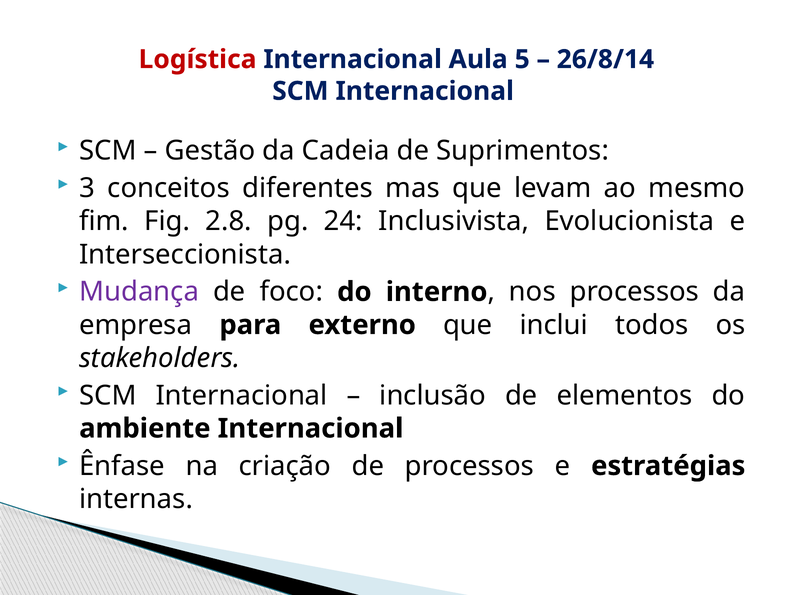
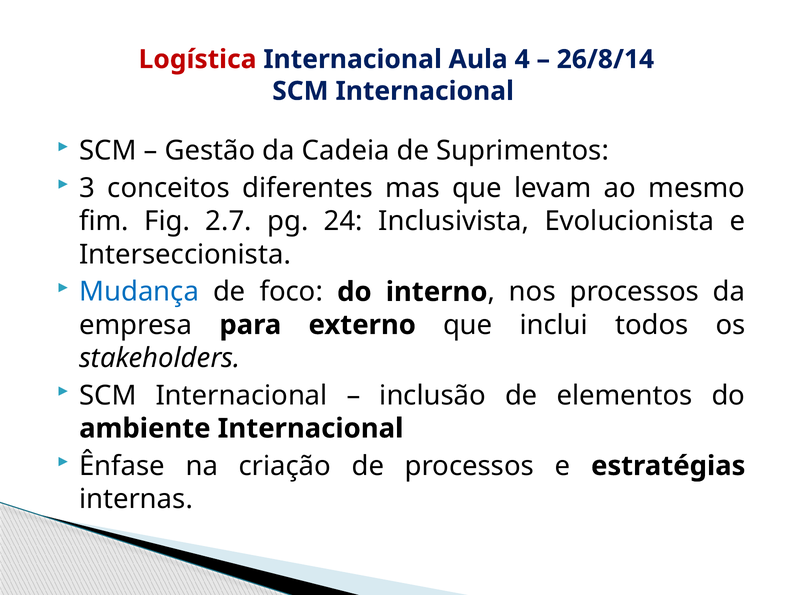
5: 5 -> 4 (522, 59)
2.8: 2.8 -> 2.7 (229, 221)
Mudança colour: purple -> blue (139, 292)
